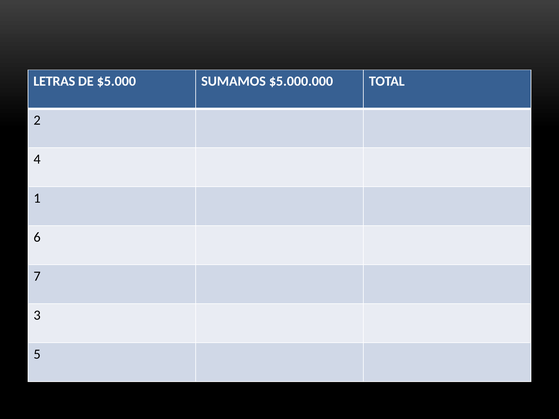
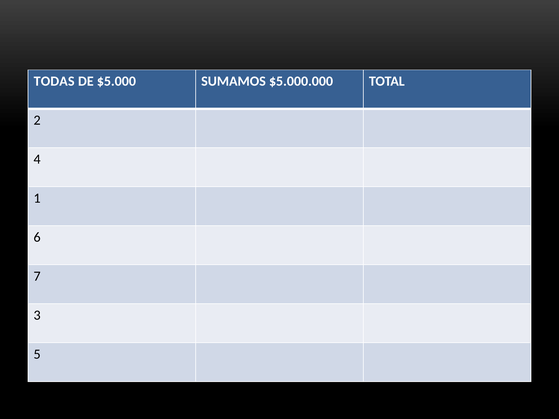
LETRAS: LETRAS -> TODAS (54, 81)
